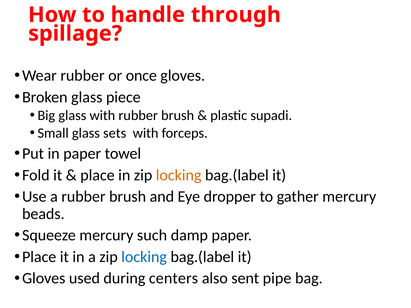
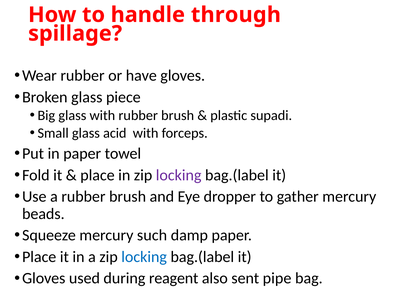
once: once -> have (141, 76)
sets: sets -> acid (115, 133)
locking colour: orange -> purple (179, 175)
centers: centers -> reagent (174, 279)
